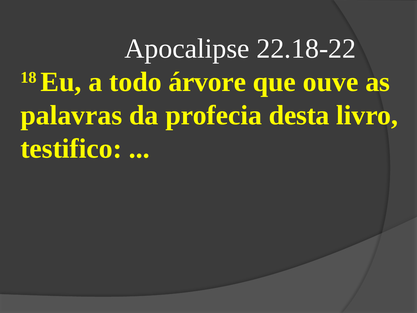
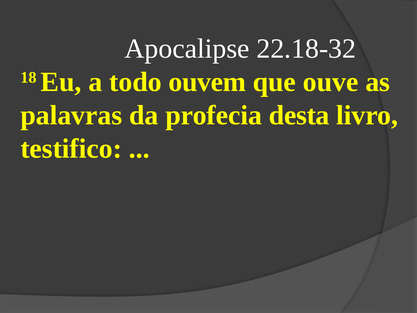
22.18-22: 22.18-22 -> 22.18-32 (306, 48)
árvore: árvore -> ouvem (207, 82)
